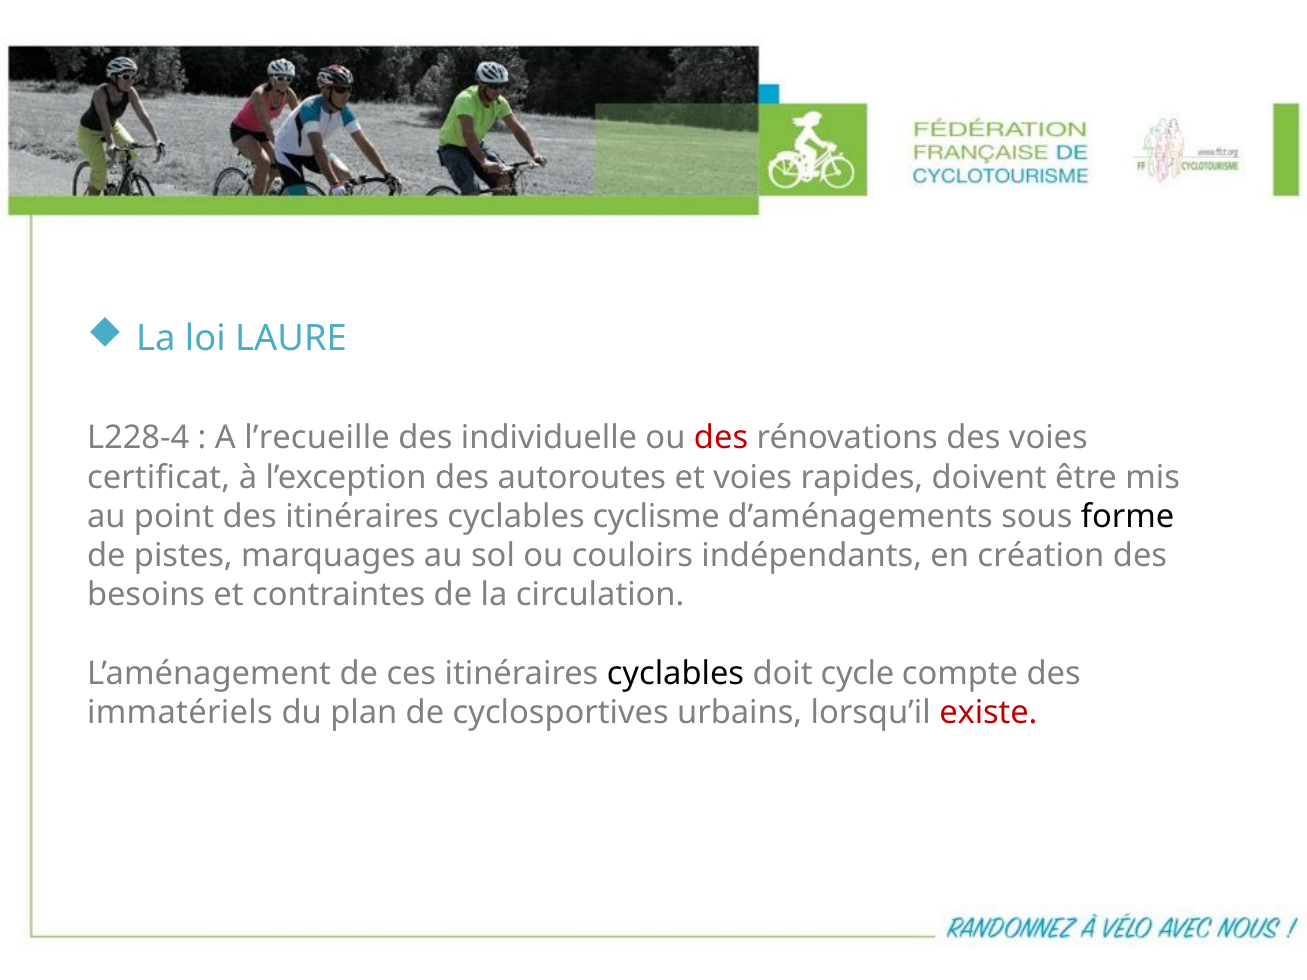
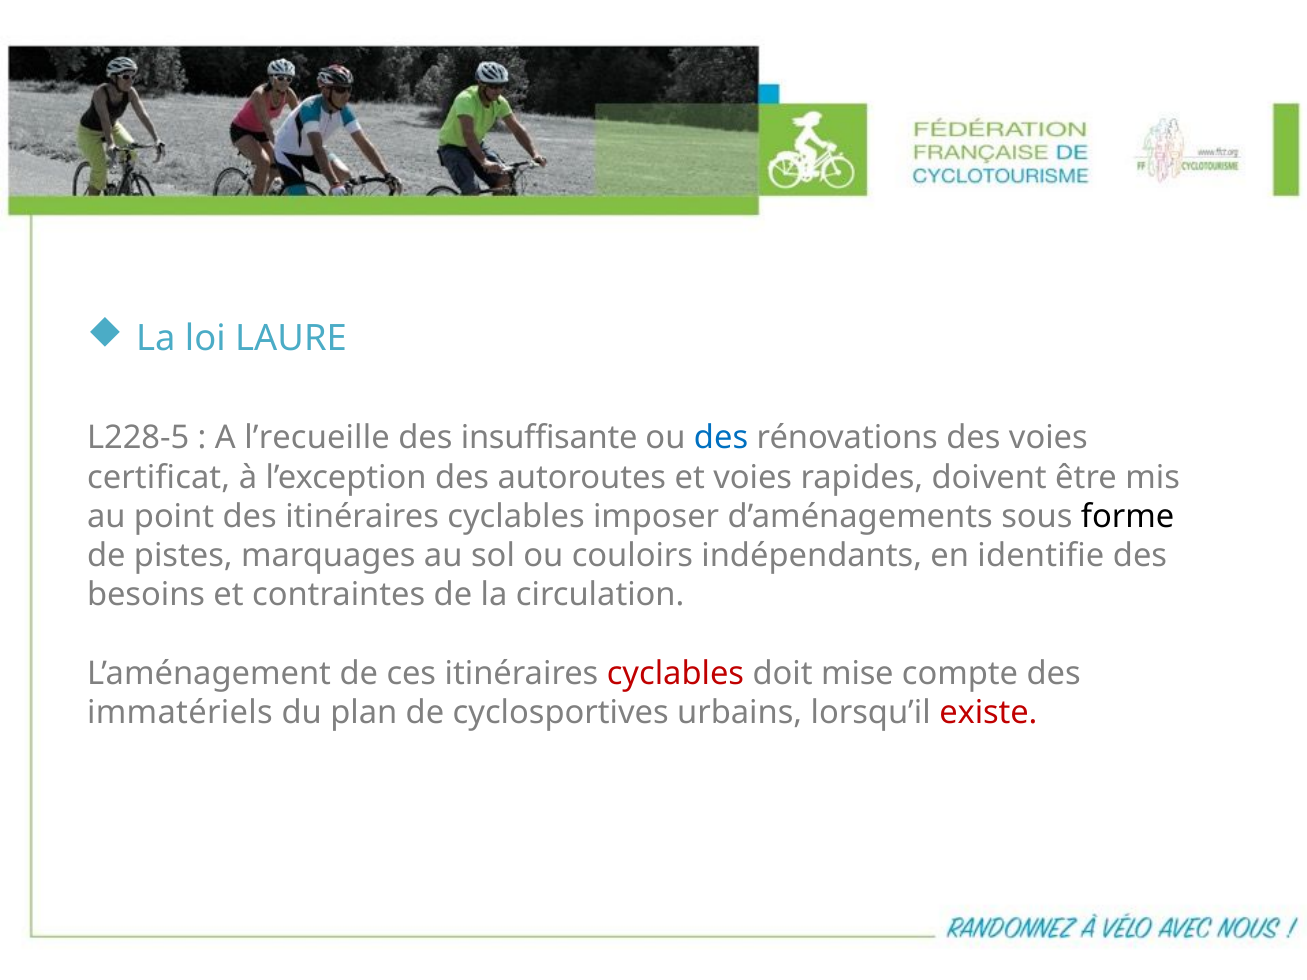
L228-4: L228-4 -> L228-5 (138, 438)
individuelle: individuelle -> insuffisante (549, 438)
des colour: red -> blue (721, 438)
cyclisme: cyclisme -> imposer (656, 517)
création: création -> identifie (1041, 556)
cyclables colour: black -> red (675, 674)
cycle: cycle -> mise (857, 674)
